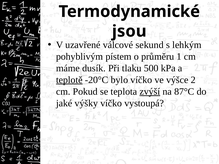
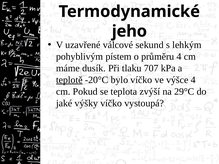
jsou: jsou -> jeho (129, 31)
průměru 1: 1 -> 4 (179, 57)
500: 500 -> 707 (151, 68)
výšce 2: 2 -> 4 (193, 80)
zvýší underline: present -> none (150, 92)
87°C: 87°C -> 29°C (184, 92)
